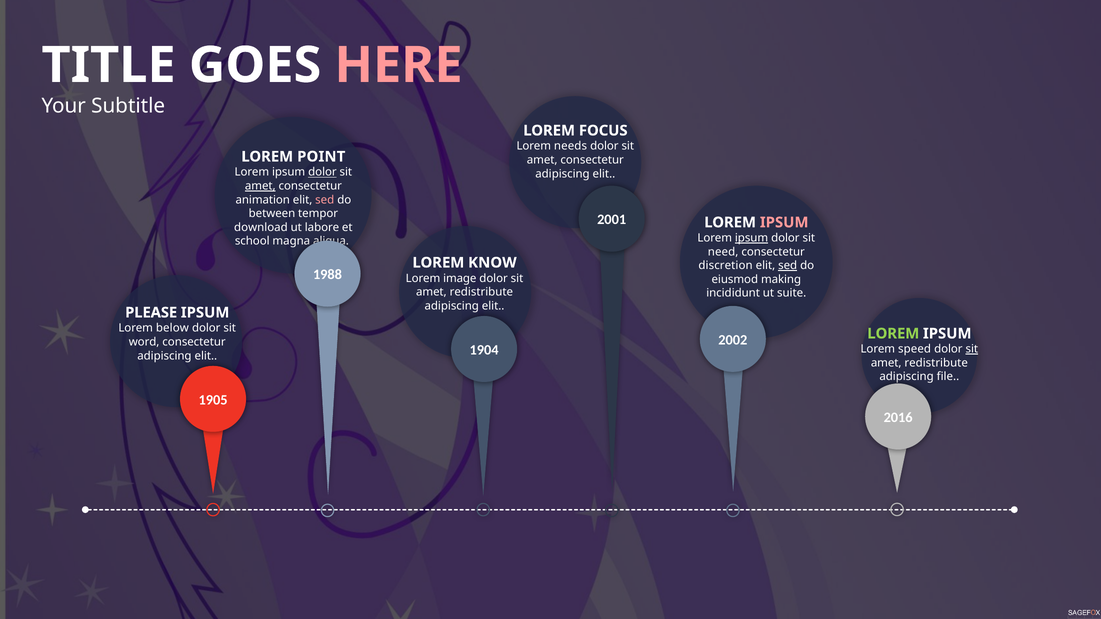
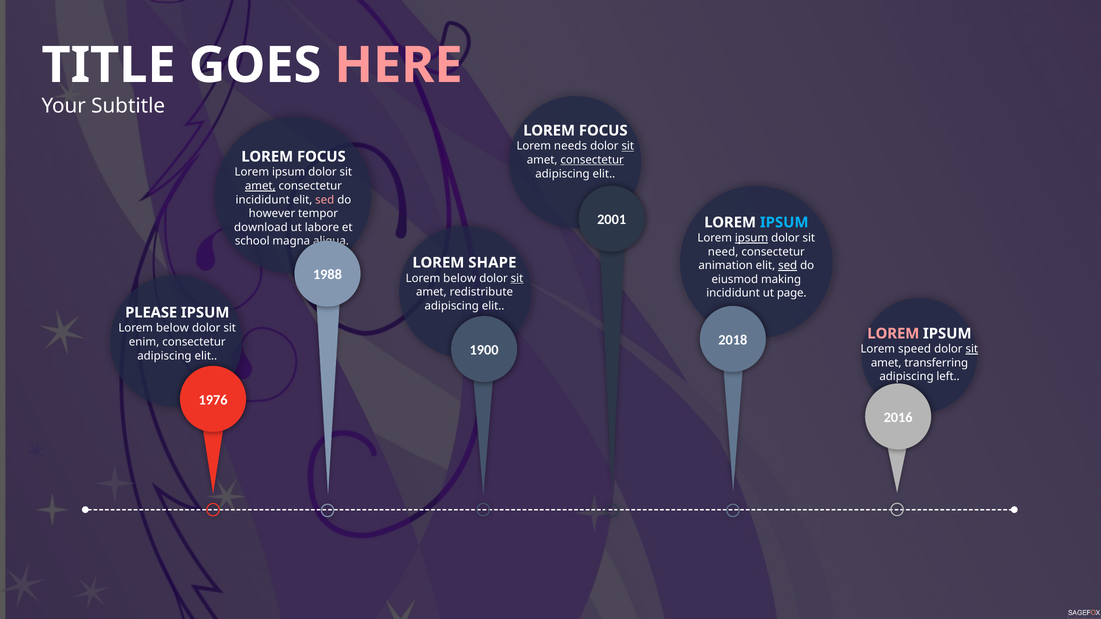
sit underline: none -> present (628, 146)
POINT: POINT -> FOCUS (321, 157)
consectetur underline: none -> present (592, 160)
dolor underline: present -> none (322, 172)
animation: animation -> incididunt (263, 200)
between: between -> however (272, 214)
IPSUM colour: pink -> light blue (784, 223)
KNOW: KNOW -> SHAPE (492, 263)
discretion: discretion -> animation (726, 266)
image: image -> below (460, 278)
sit underline: none -> present (517, 278)
suite: suite -> page (792, 293)
LOREM colour: light green -> pink (893, 334)
2002: 2002 -> 2018 (733, 340)
word: word -> enim (144, 342)
1904: 1904 -> 1900 (484, 350)
redistribute: redistribute -> transferring (936, 363)
file: file -> left (948, 377)
1905: 1905 -> 1976 (213, 400)
